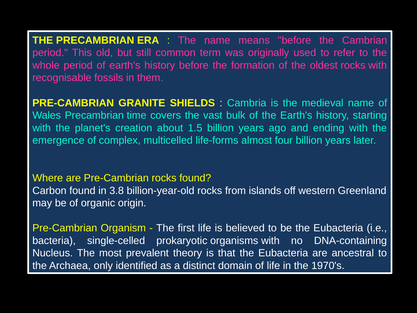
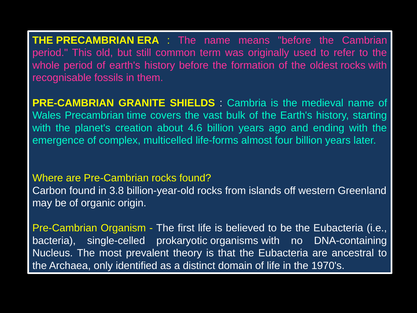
1.5: 1.5 -> 4.6 (195, 128)
